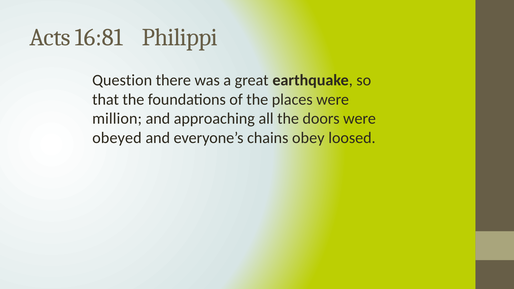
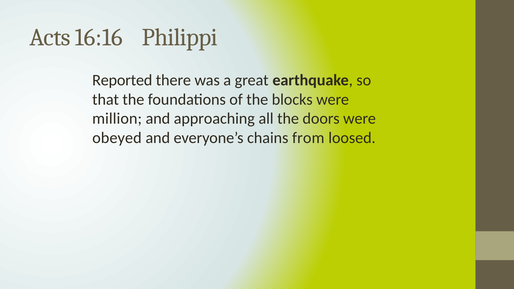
16:81: 16:81 -> 16:16 (99, 37)
Question: Question -> Reported (122, 80)
places: places -> blocks (292, 99)
obey: obey -> from (308, 138)
